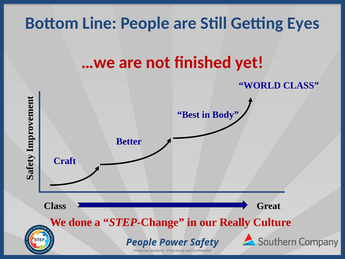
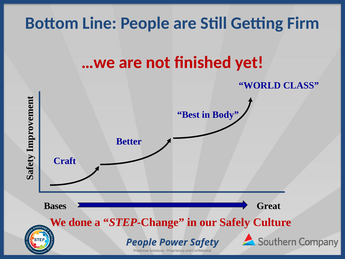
Eyes: Eyes -> Firm (303, 23)
Class: Class -> Bases (55, 206)
Really: Really -> Safely (235, 222)
